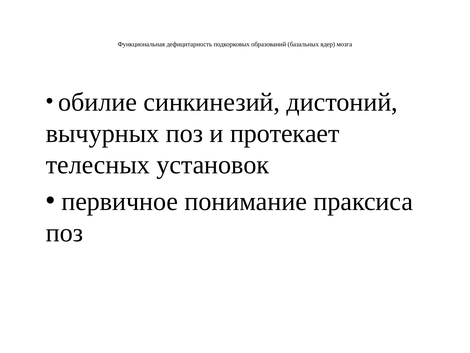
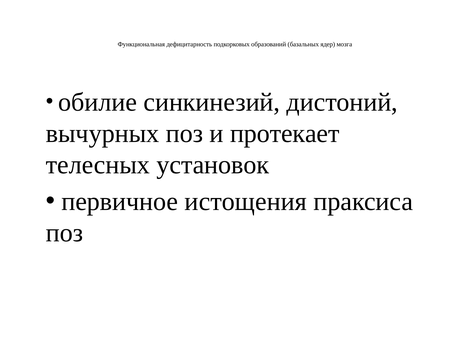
понимание: понимание -> истощения (246, 201)
